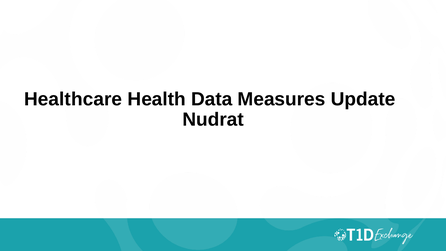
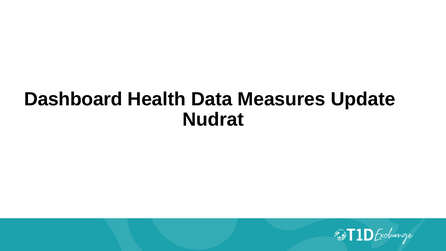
Healthcare: Healthcare -> Dashboard (73, 99)
